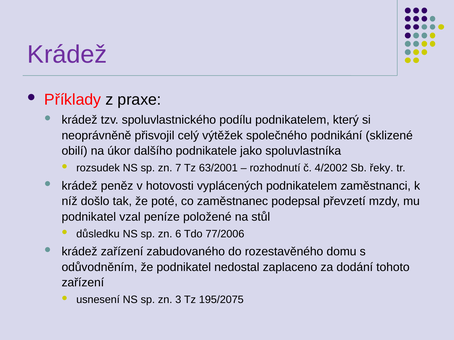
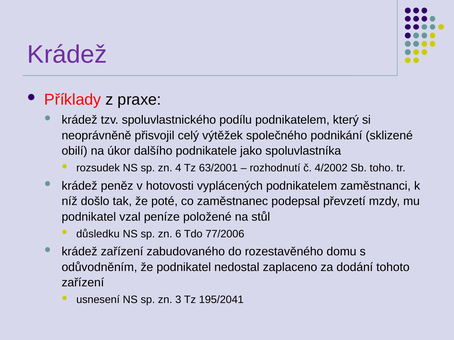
7: 7 -> 4 (178, 168)
řeky: řeky -> toho (382, 168)
195/2075: 195/2075 -> 195/2041 (221, 300)
